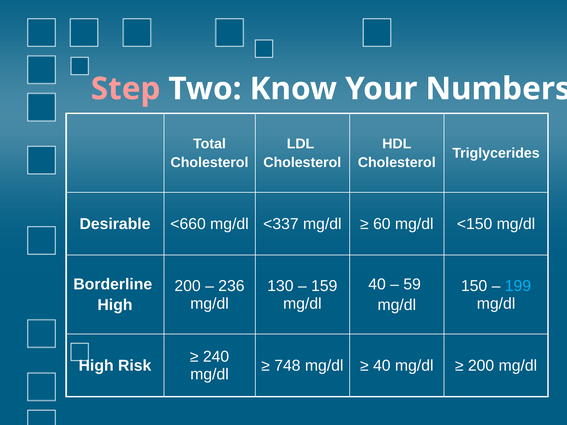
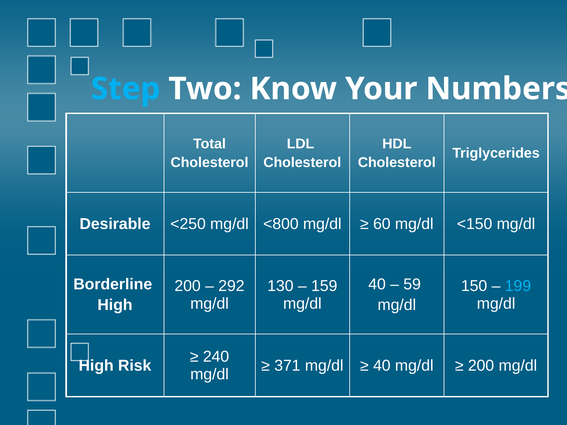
Step colour: pink -> light blue (126, 89)
<660: <660 -> <250 (188, 224)
<337: <337 -> <800 (281, 224)
236: 236 -> 292 (231, 286)
748: 748 -> 371 (287, 366)
